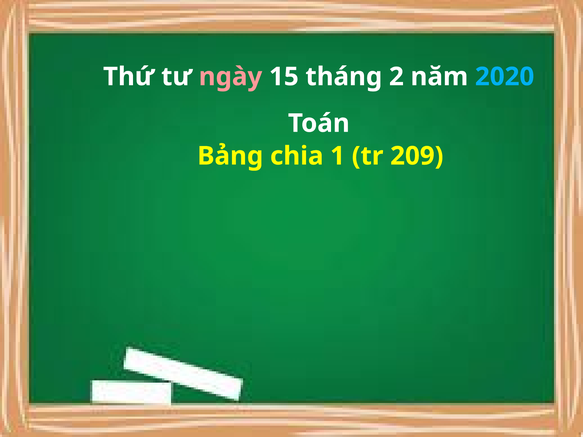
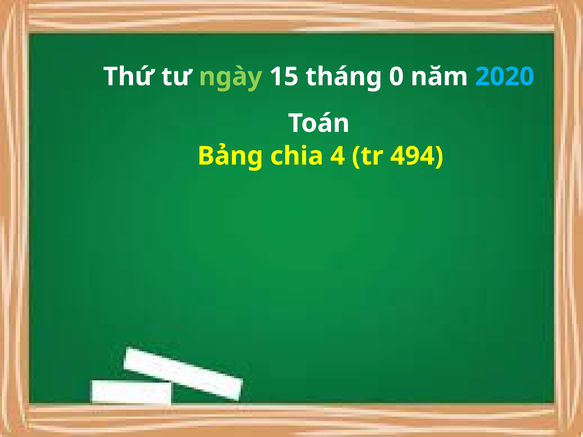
ngày colour: pink -> light green (231, 77)
2: 2 -> 0 (396, 77)
1: 1 -> 4 (338, 156)
209: 209 -> 494 (417, 156)
